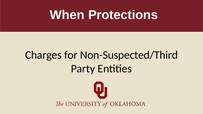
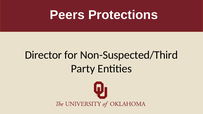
When: When -> Peers (67, 15)
Charges: Charges -> Director (43, 55)
